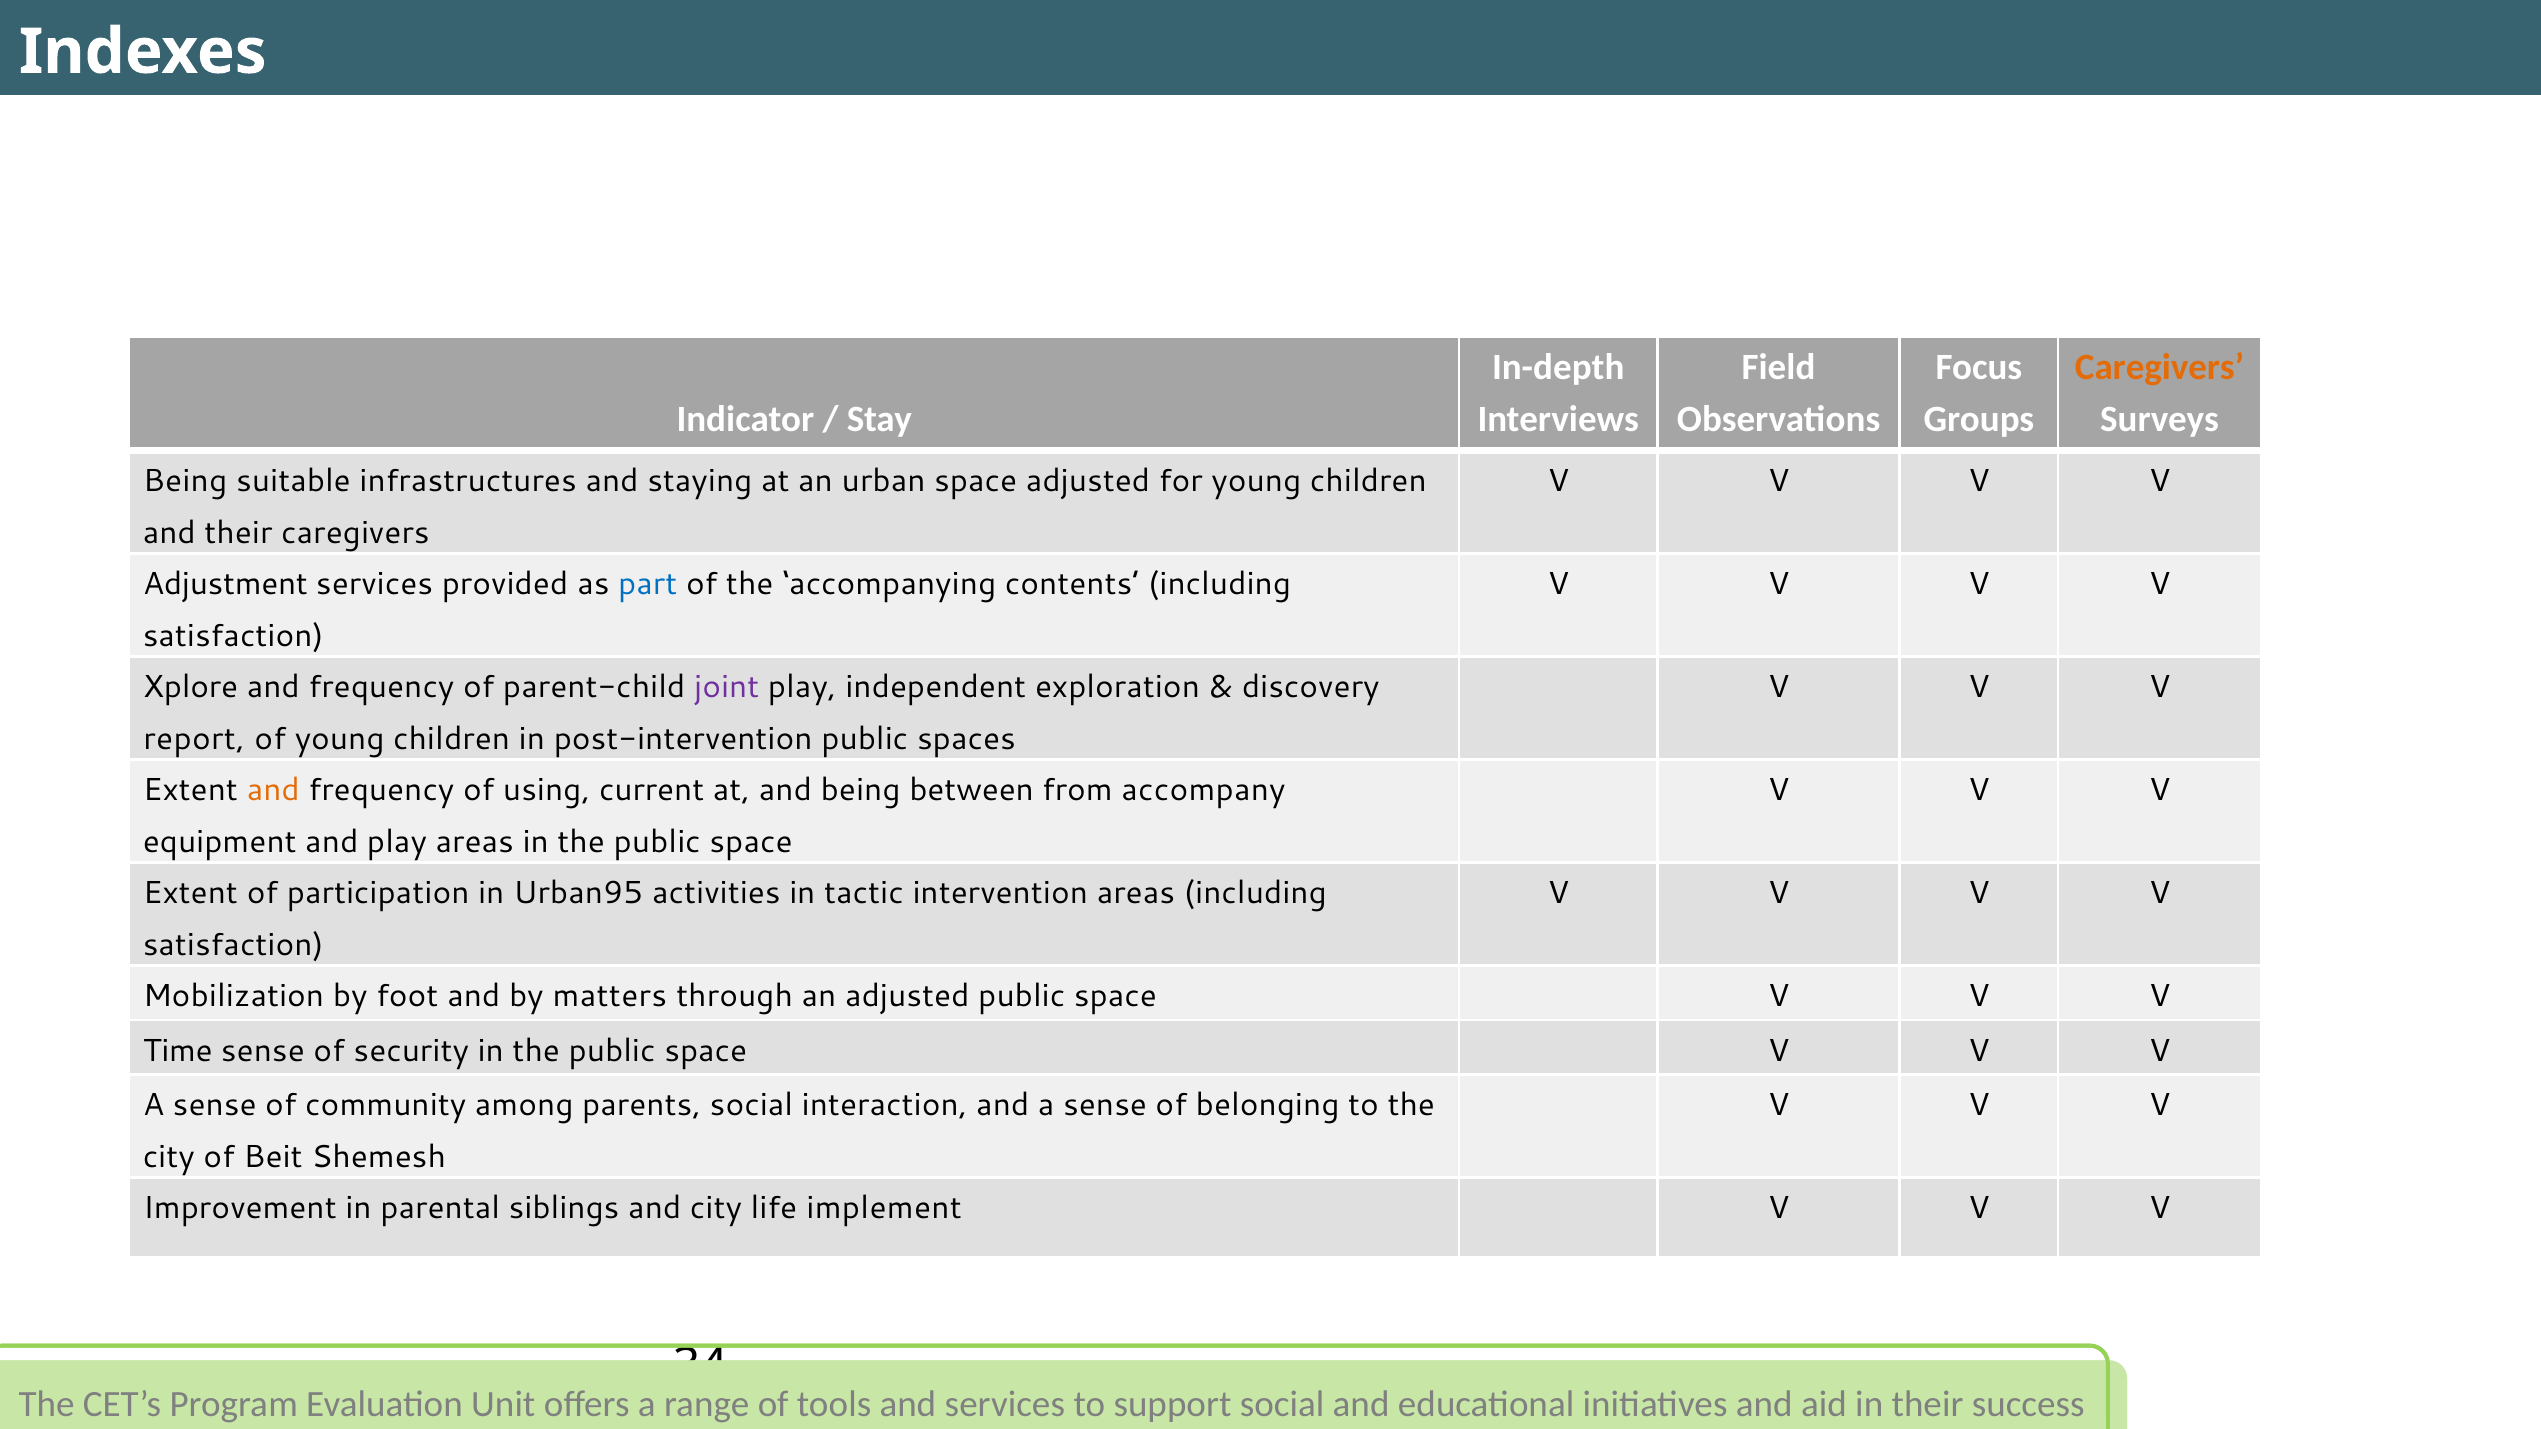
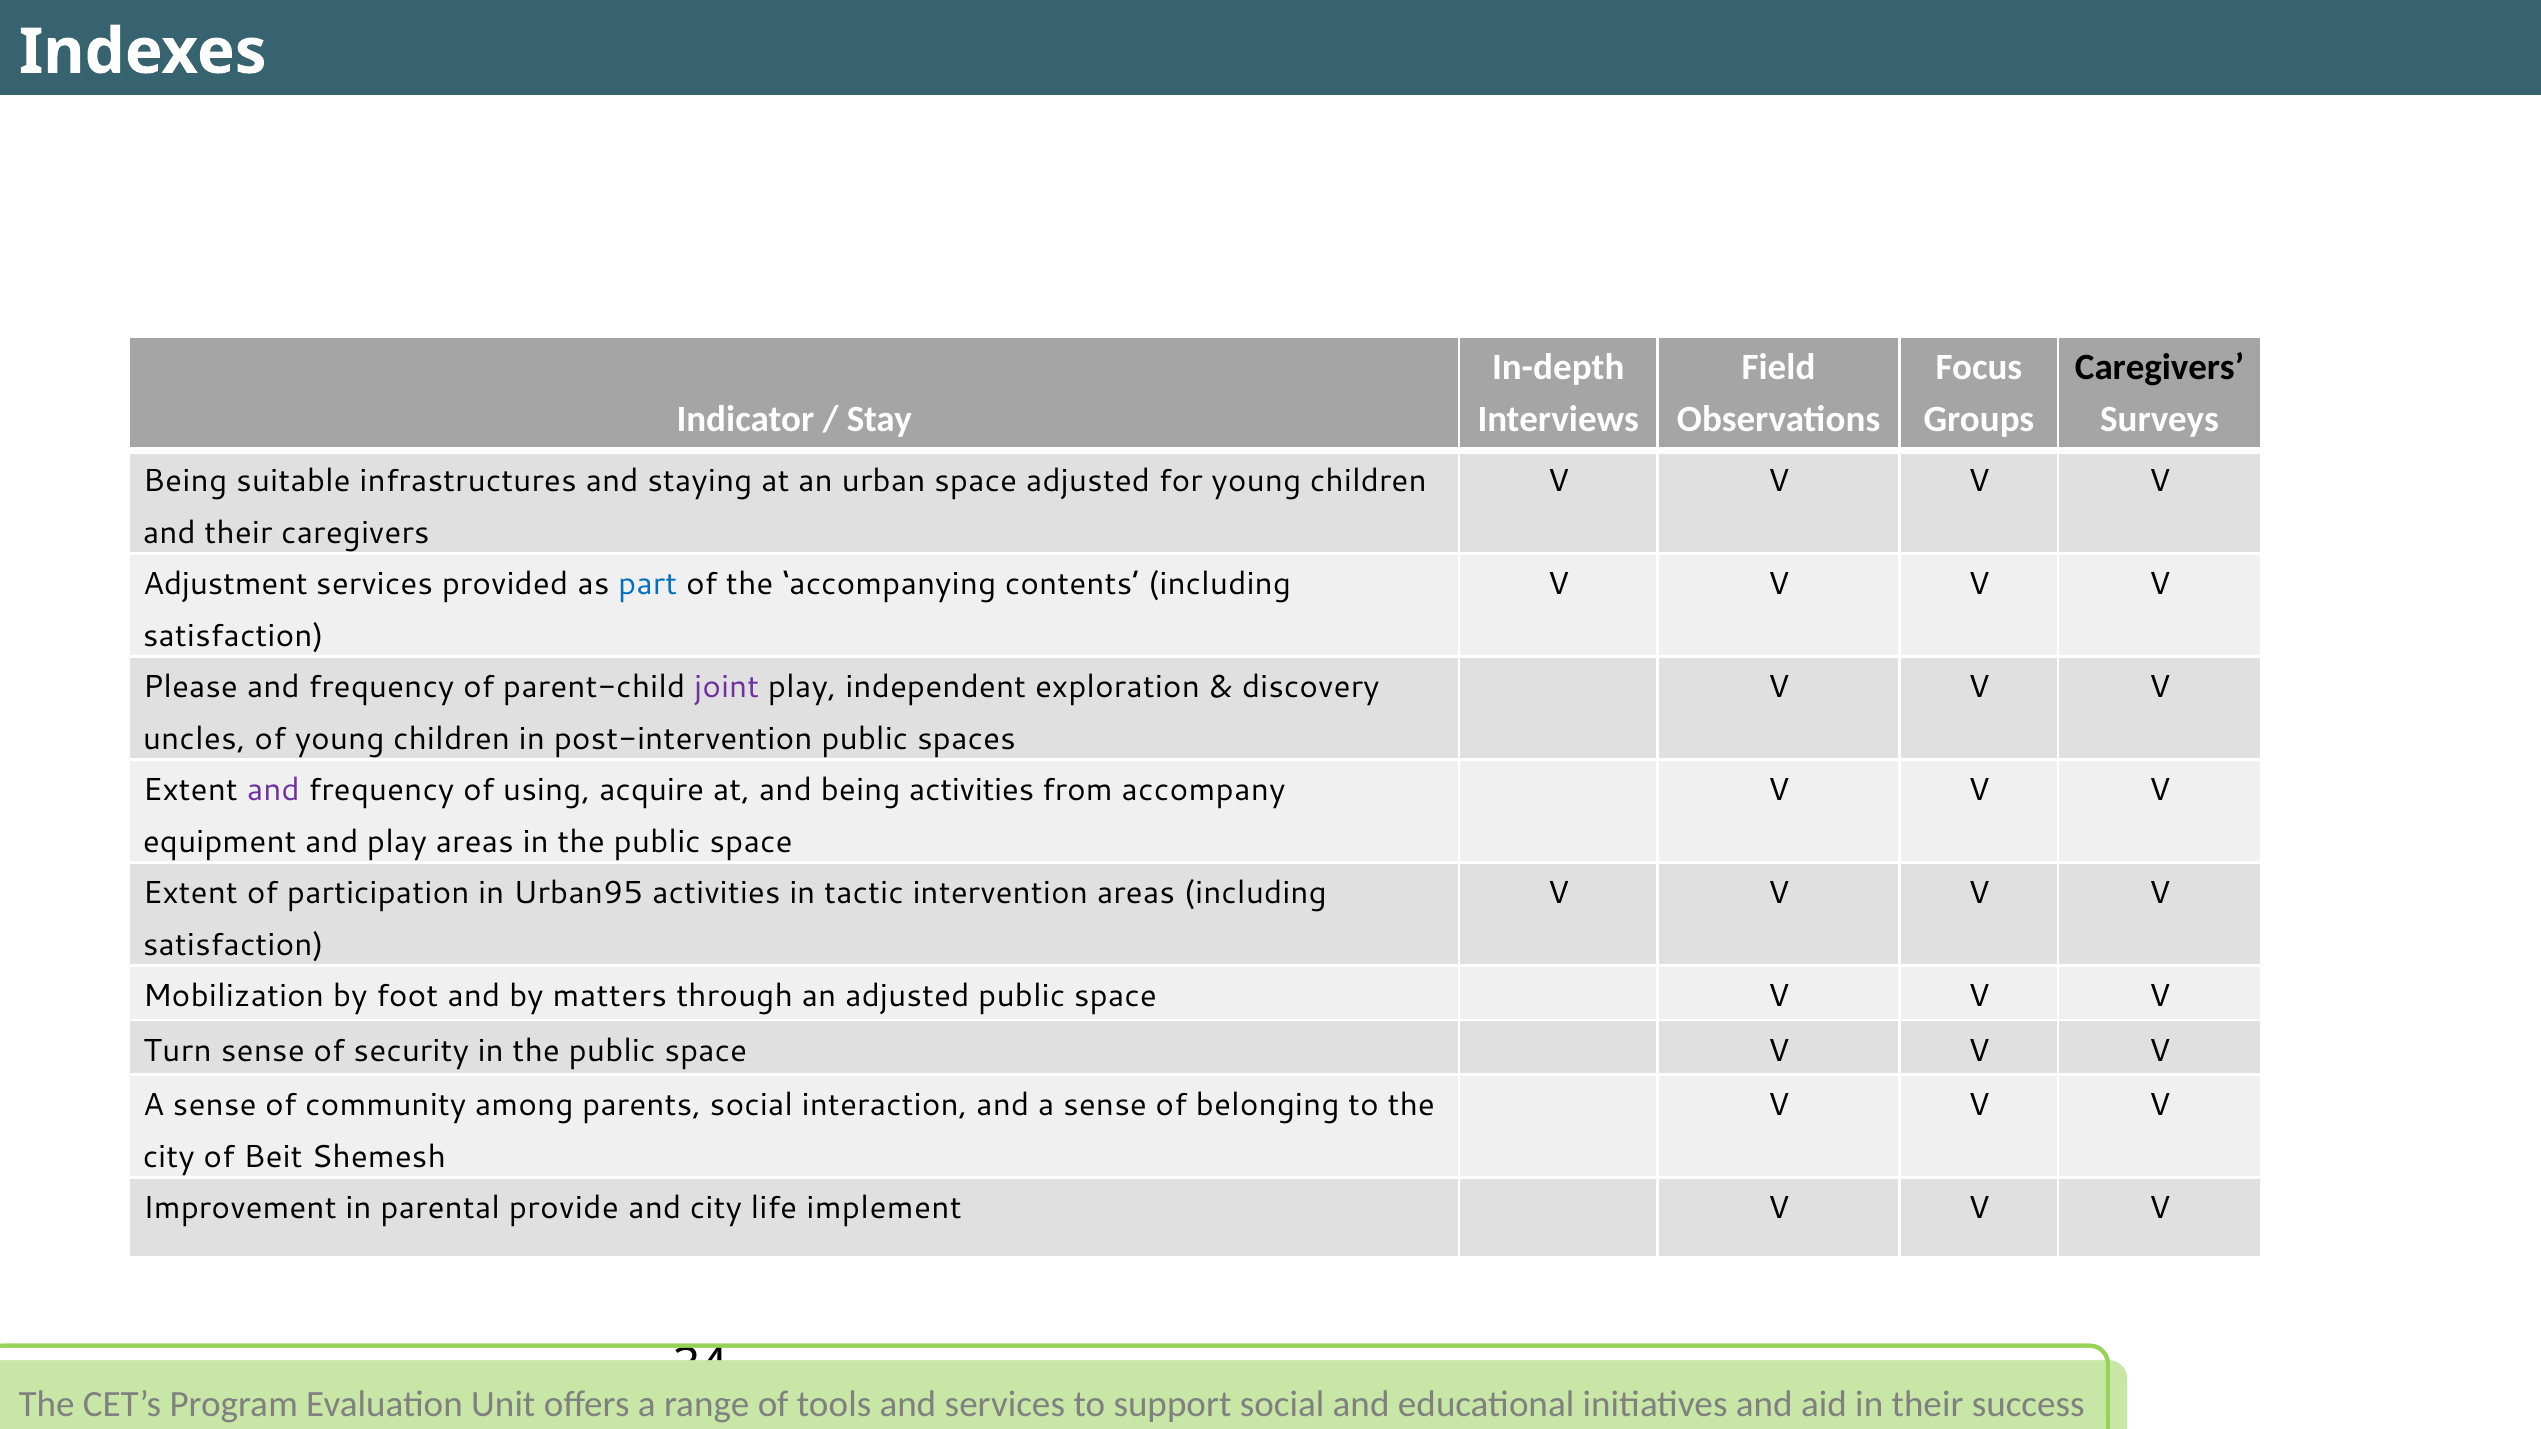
Caregivers colour: orange -> black (2160, 367)
Xplore: Xplore -> Please (190, 688)
report: report -> uncles (194, 739)
and colour: orange -> purple (273, 791)
current: current -> acquire (652, 791)
being between: between -> activities (972, 791)
Time: Time -> Turn (177, 1051)
siblings: siblings -> provide (564, 1209)
